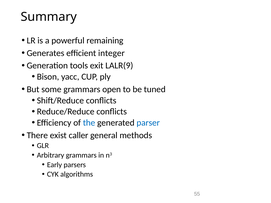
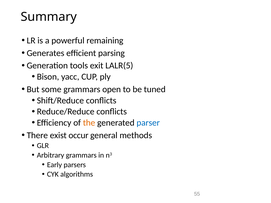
integer: integer -> parsing (111, 53)
LALR(9: LALR(9 -> LALR(5 (119, 66)
the colour: blue -> orange (89, 123)
caller: caller -> occur (79, 135)
